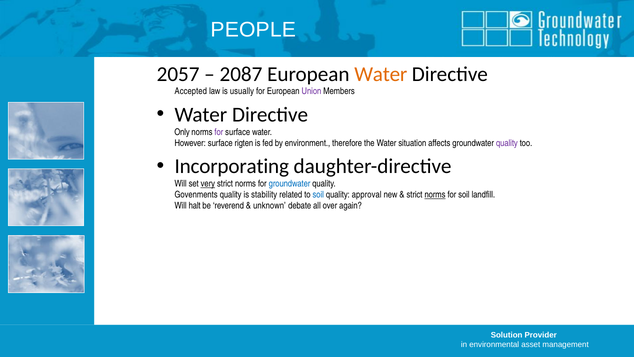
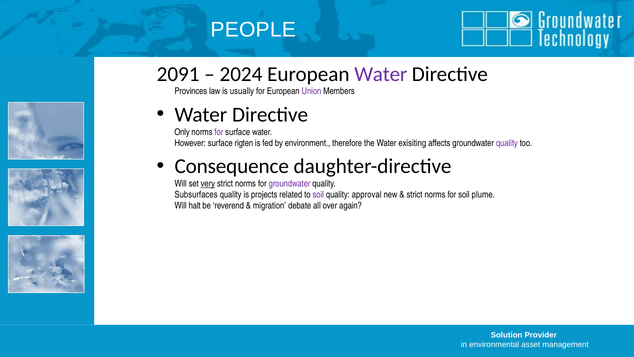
2057: 2057 -> 2091 (178, 74)
2087: 2087 -> 2024 (241, 74)
Water colour: orange -> purple (381, 74)
Accepted: Accepted -> Provinces (191, 91)
situation: situation -> exisiting (412, 143)
Incorporating: Incorporating -> Consequence (232, 166)
groundwater colour: blue -> purple (290, 184)
Govenments: Govenments -> Subsurfaces (196, 195)
stability: stability -> projects (264, 195)
soil colour: blue -> purple (318, 195)
norms underline: present -> none (435, 195)
landfill: landfill -> plume (483, 195)
unknown: unknown -> migration (270, 206)
